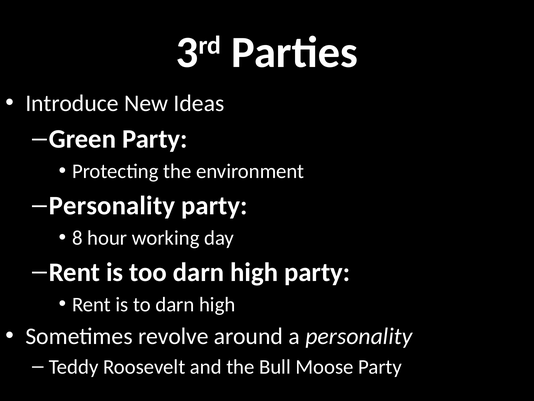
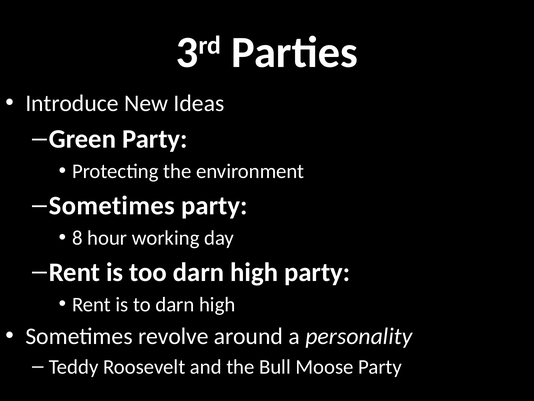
Personality: Personality -> Sometimes (112, 205)
